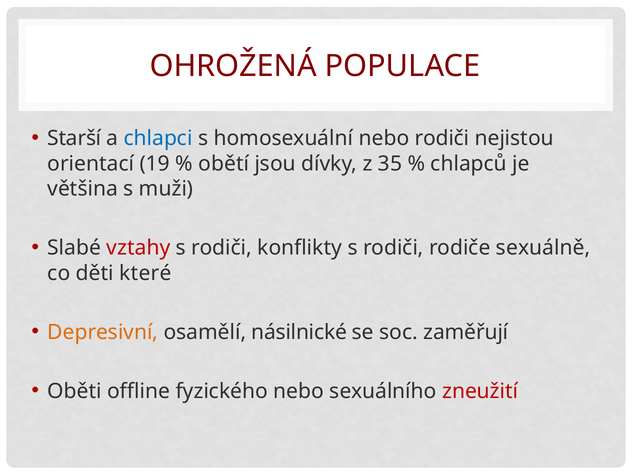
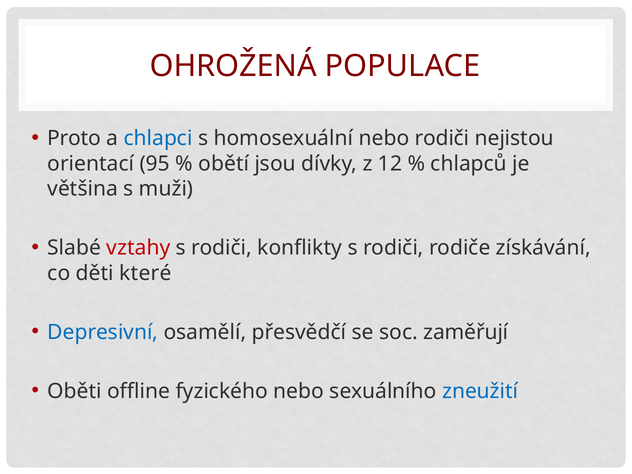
Starší: Starší -> Proto (74, 138)
19: 19 -> 95 (155, 164)
35: 35 -> 12 (390, 164)
sexuálně: sexuálně -> získávání (543, 248)
Depresivní colour: orange -> blue (103, 332)
násilnické: násilnické -> přesvědčí (299, 332)
zneužití colour: red -> blue (480, 391)
